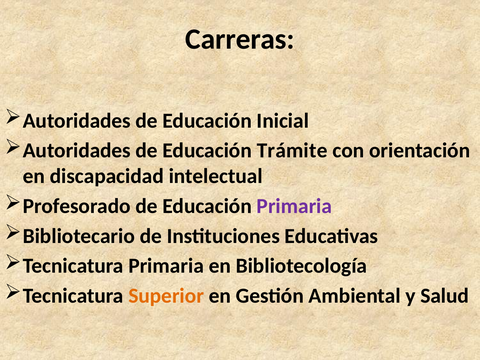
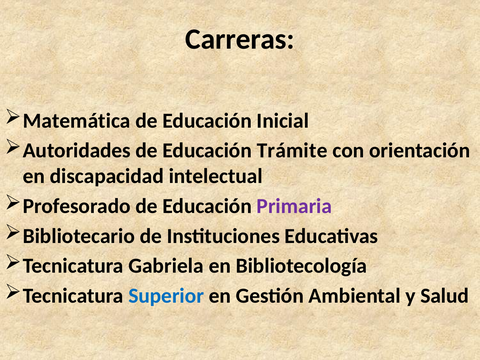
Autoridades: Autoridades -> Matemática (77, 121)
Tecnicatura Primaria: Primaria -> Gabriela (166, 266)
Superior colour: orange -> blue (166, 296)
